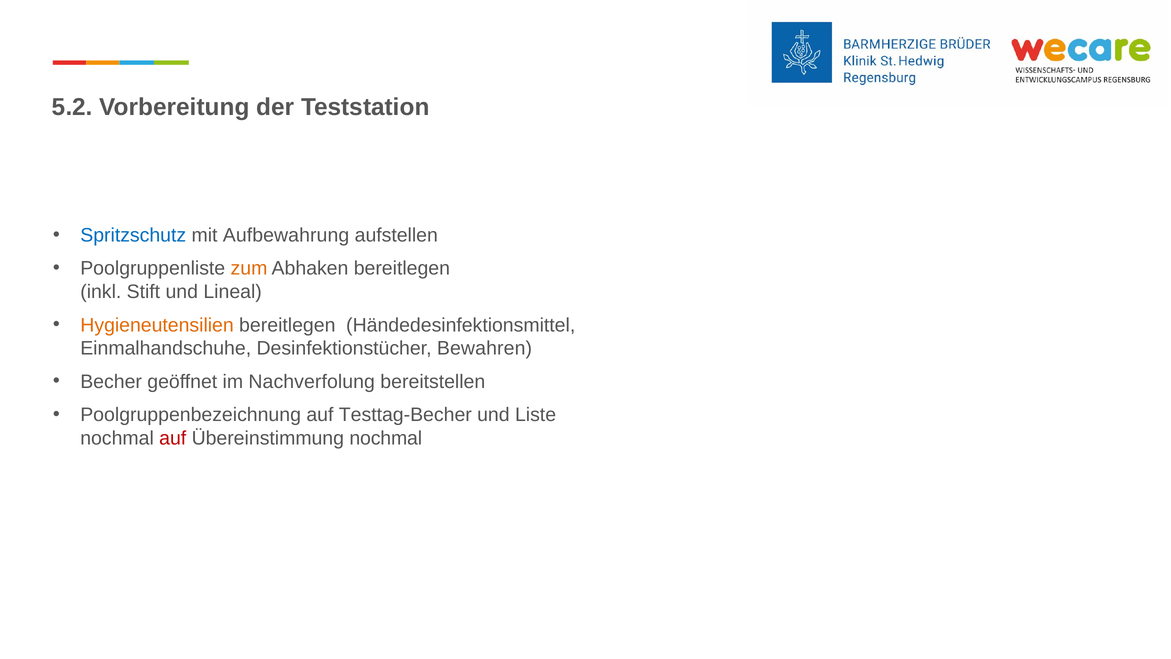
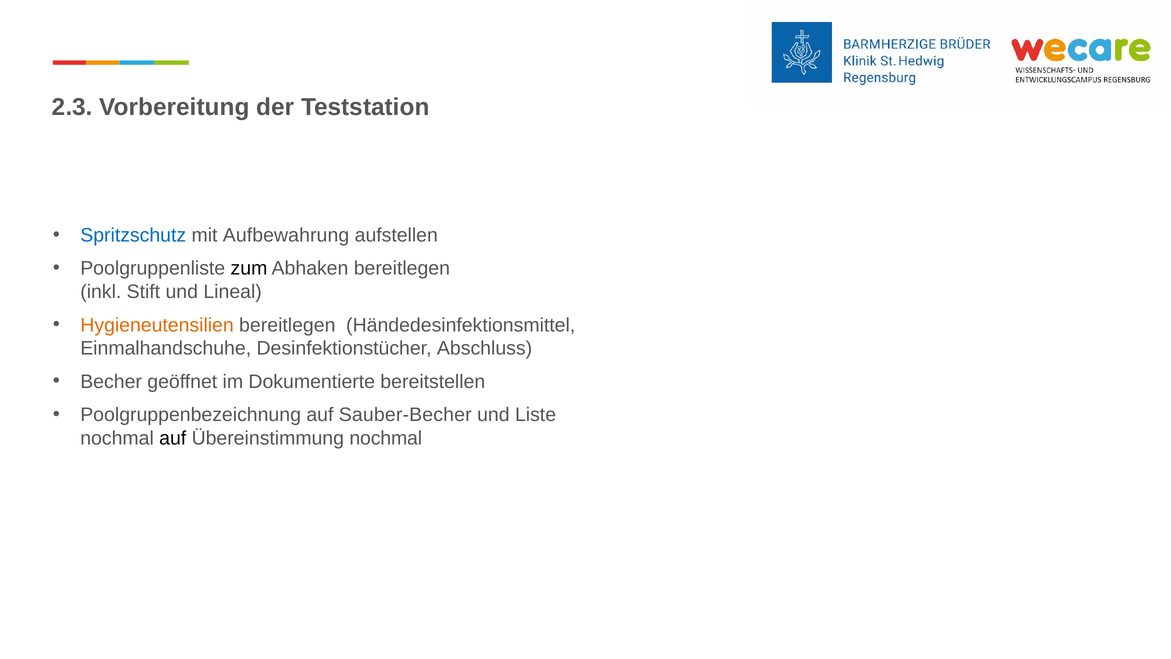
5.2: 5.2 -> 2.3 (72, 107)
zum colour: orange -> black (249, 268)
Bewahren: Bewahren -> Abschluss (485, 348)
Nachverfolung: Nachverfolung -> Dokumentierte (312, 381)
Testtag-Becher: Testtag-Becher -> Sauber-Becher (405, 415)
auf colour: red -> black (173, 438)
